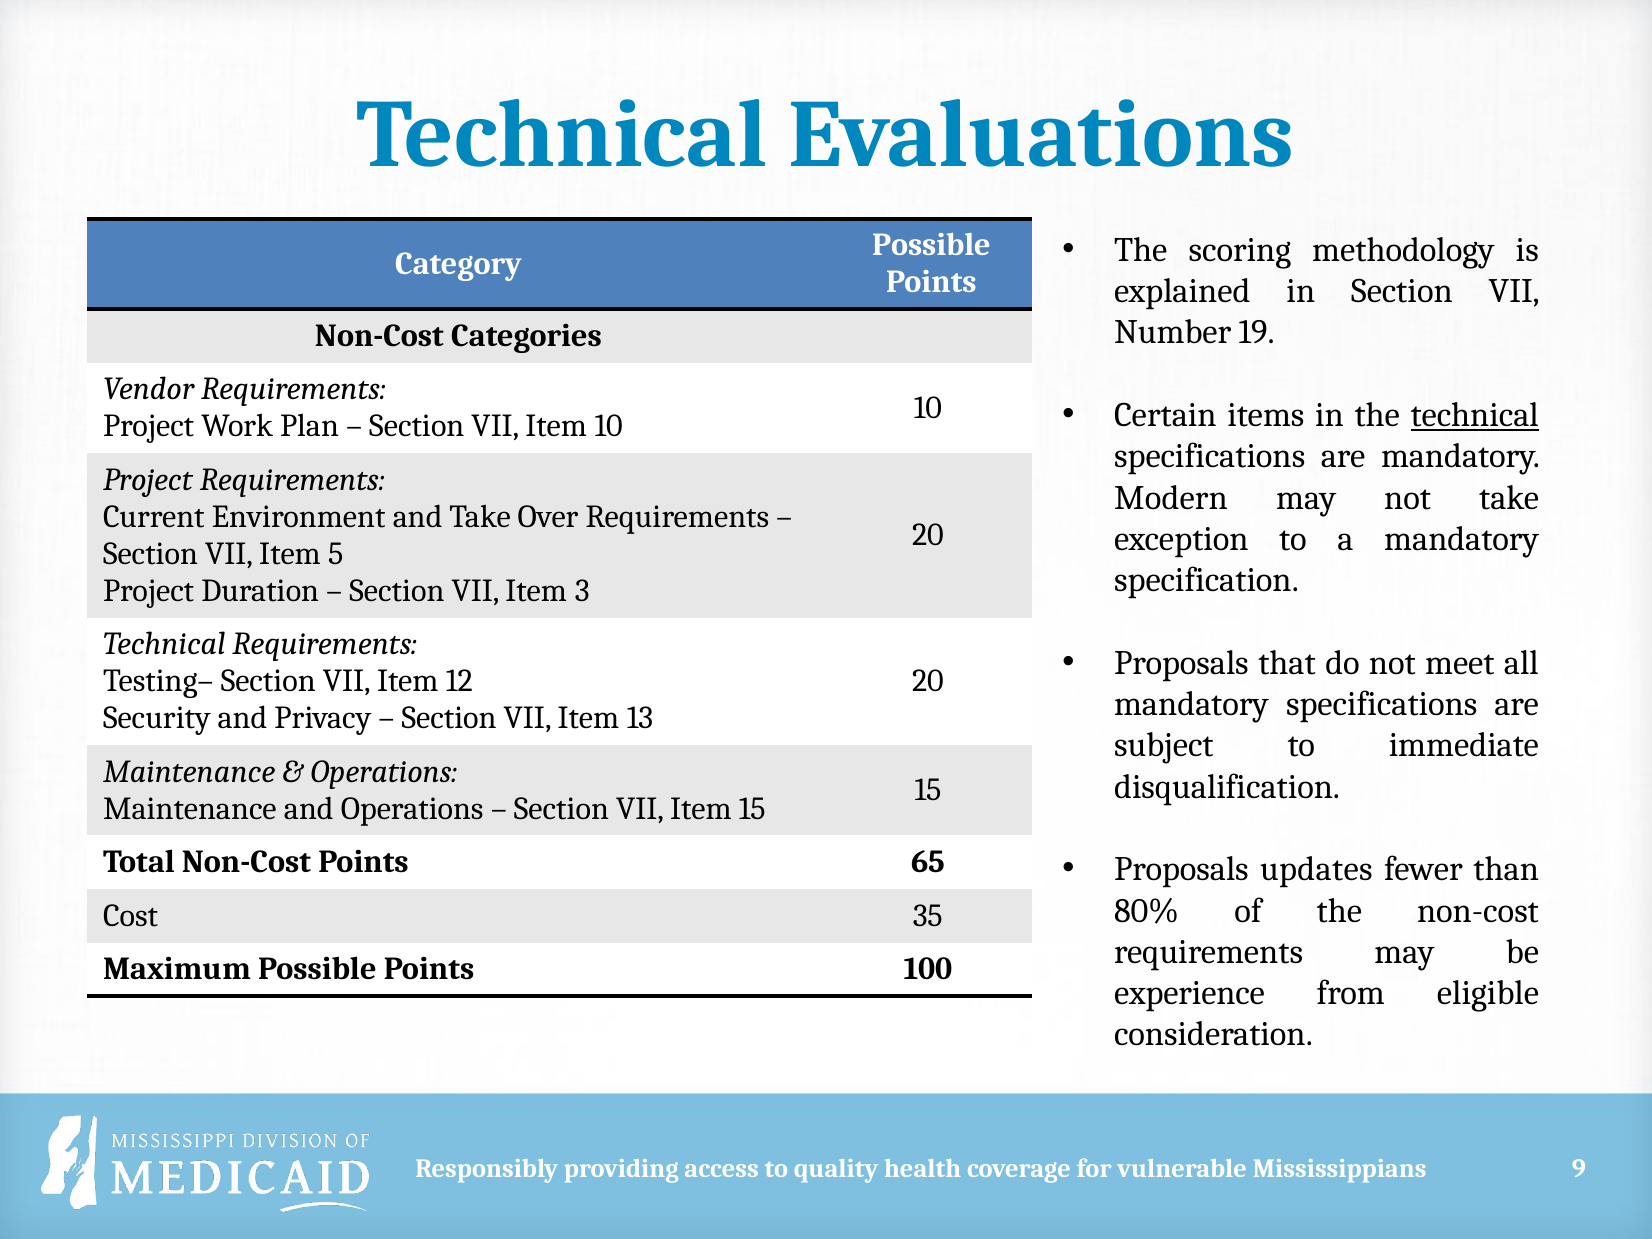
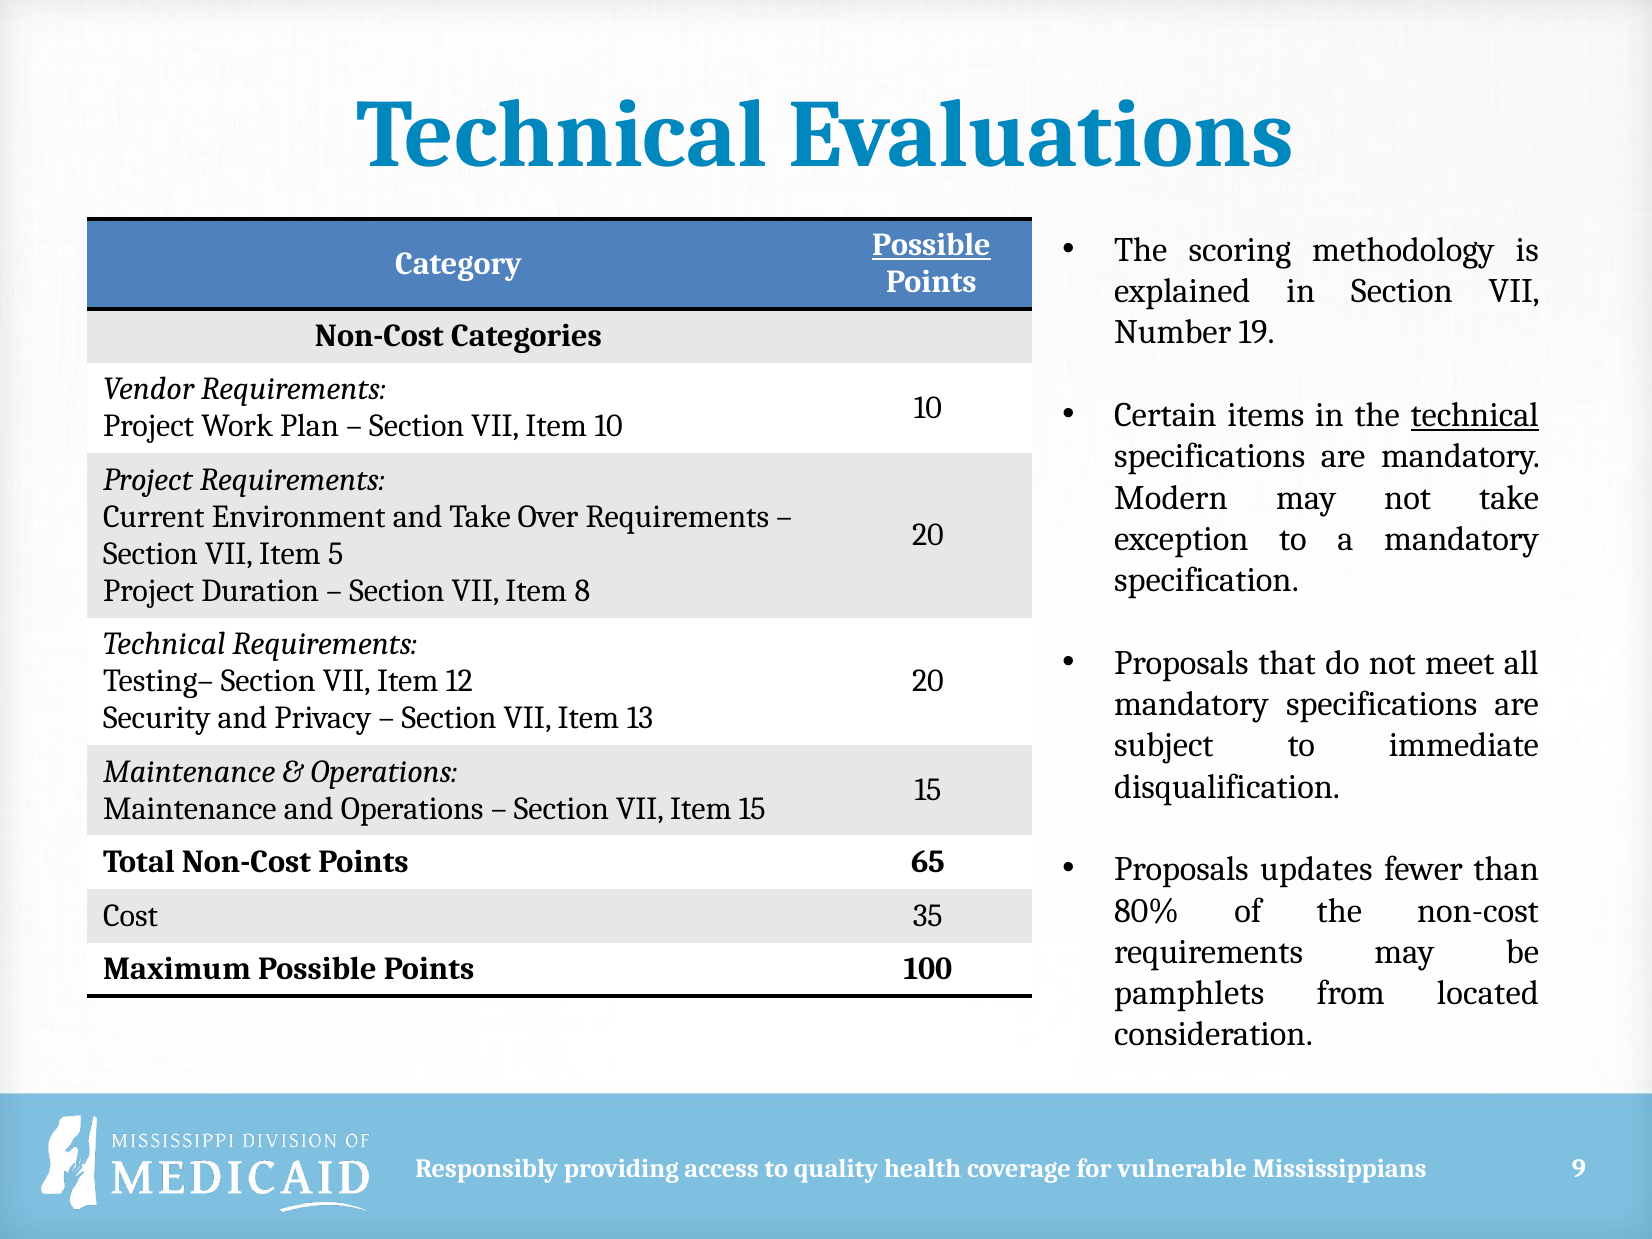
Possible underline: none -> present (931, 245)
3: 3 -> 8 (583, 591)
experience: experience -> pamphlets (1189, 993)
eligible: eligible -> located (1488, 993)
